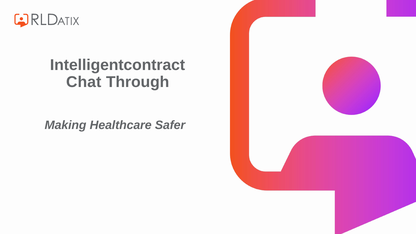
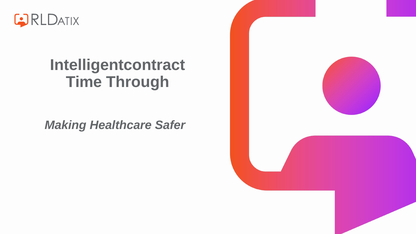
Chat: Chat -> Time (84, 82)
